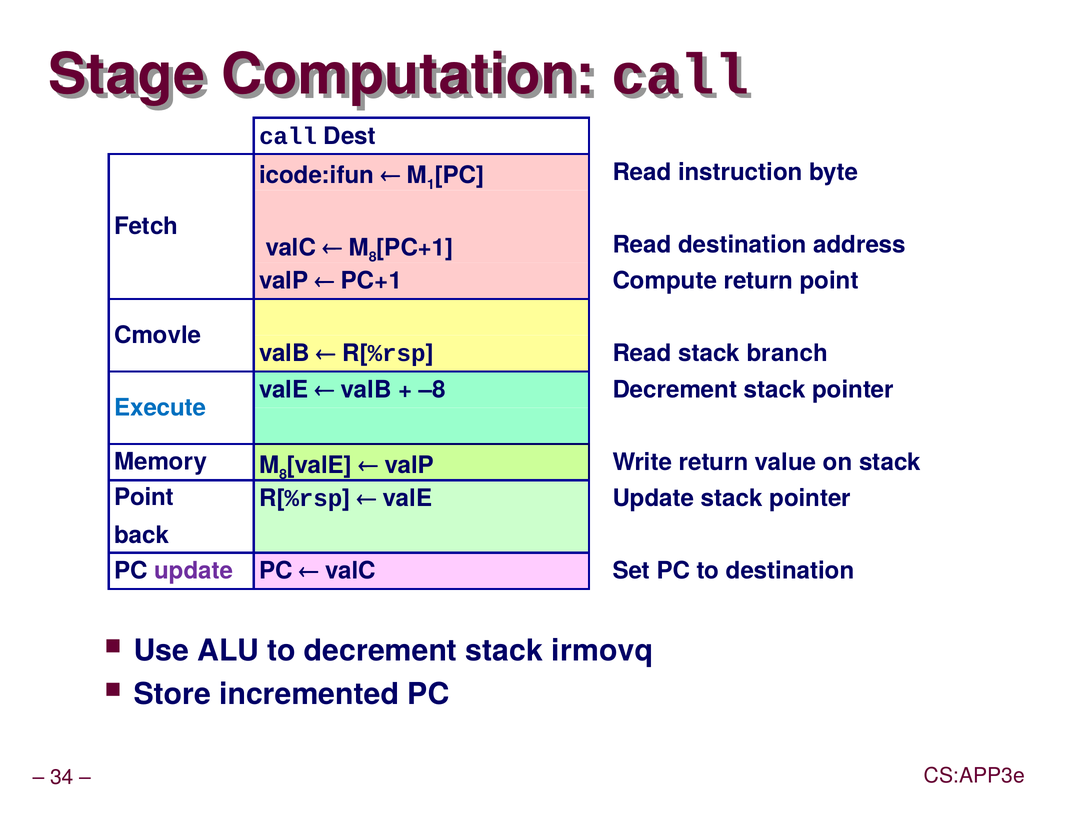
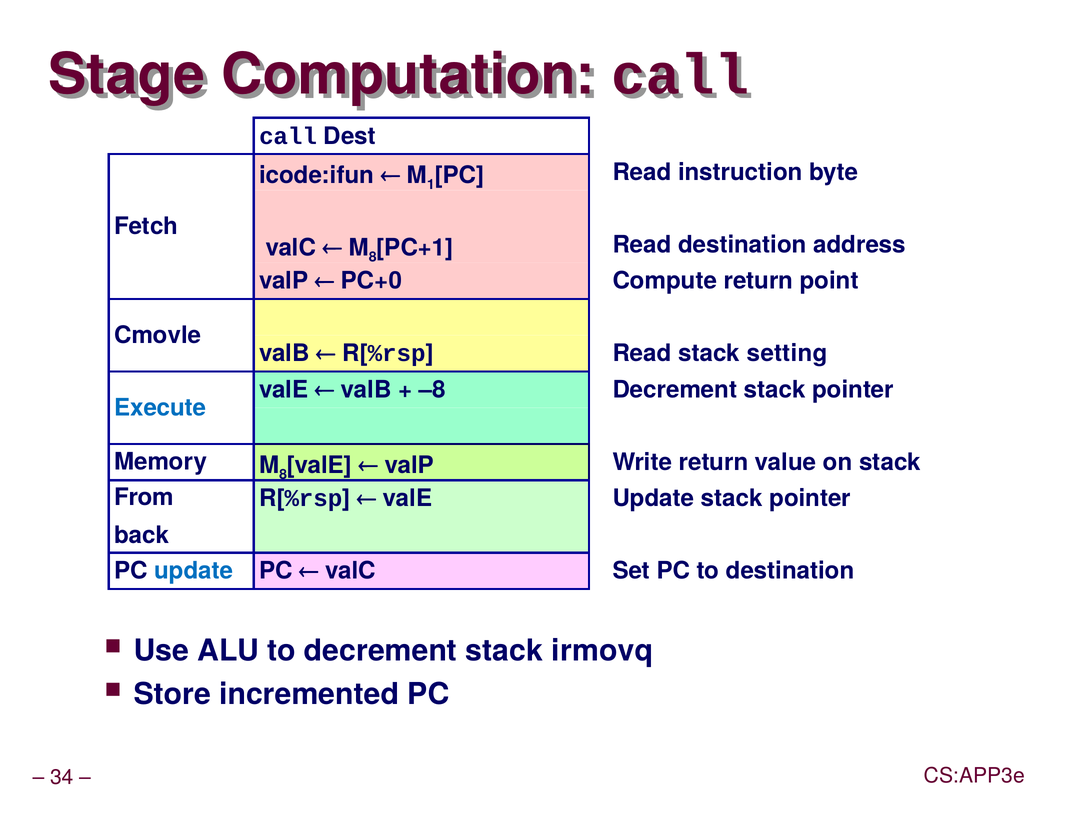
PC+1: PC+1 -> PC+0 (371, 281)
branch: branch -> setting (787, 354)
Point: Point -> From (144, 497)
update colour: purple -> blue (194, 571)
